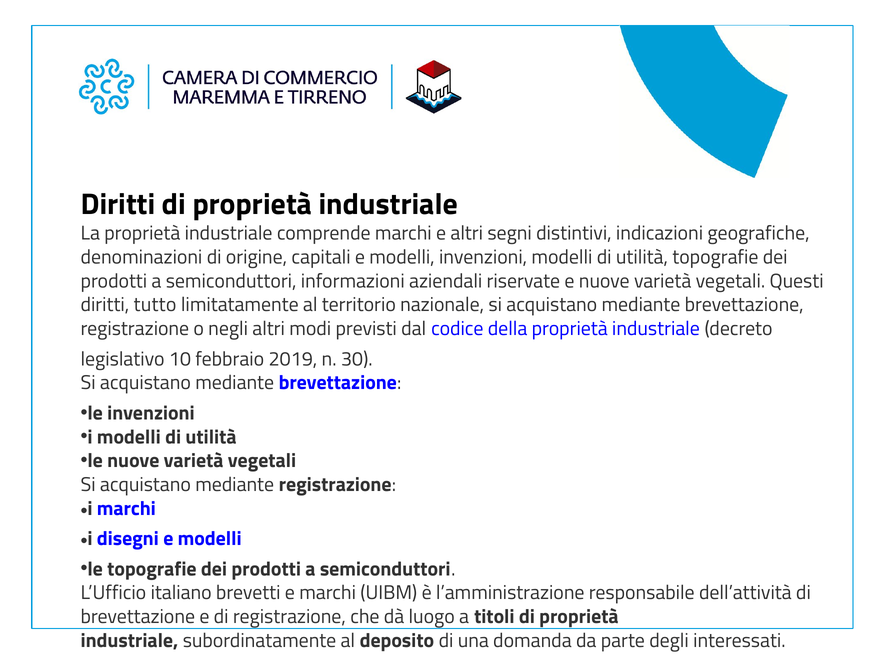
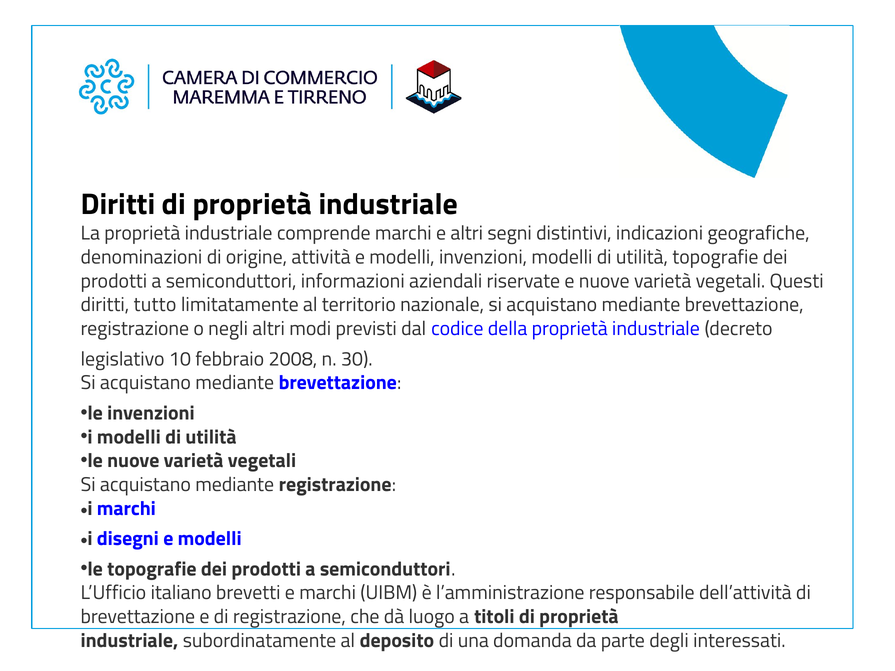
capitali: capitali -> attività (321, 257)
2019: 2019 -> 2008 (293, 359)
